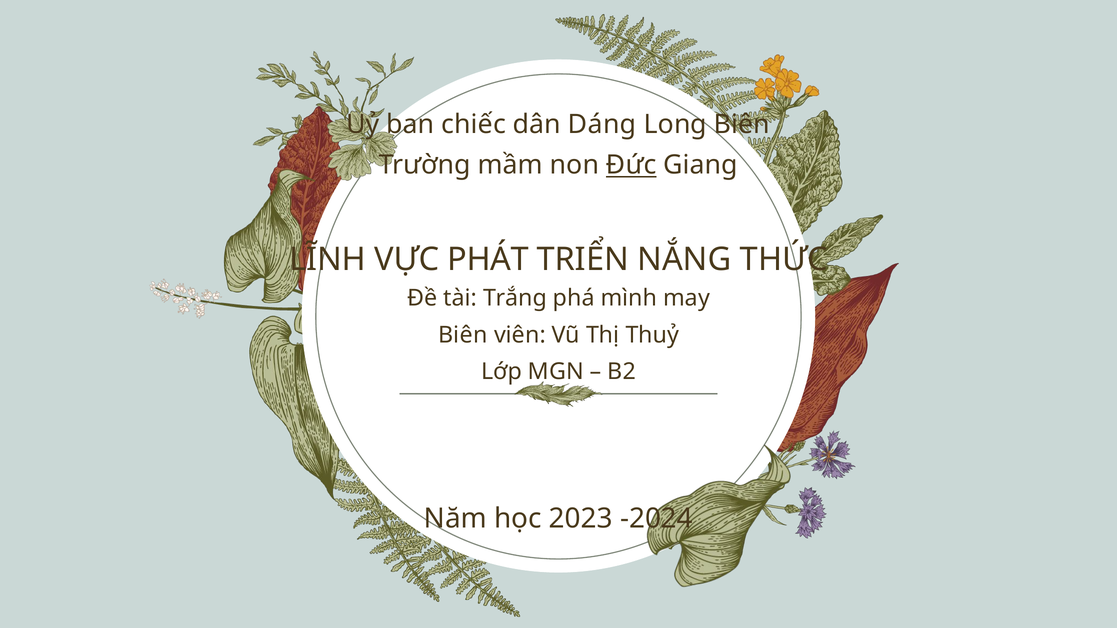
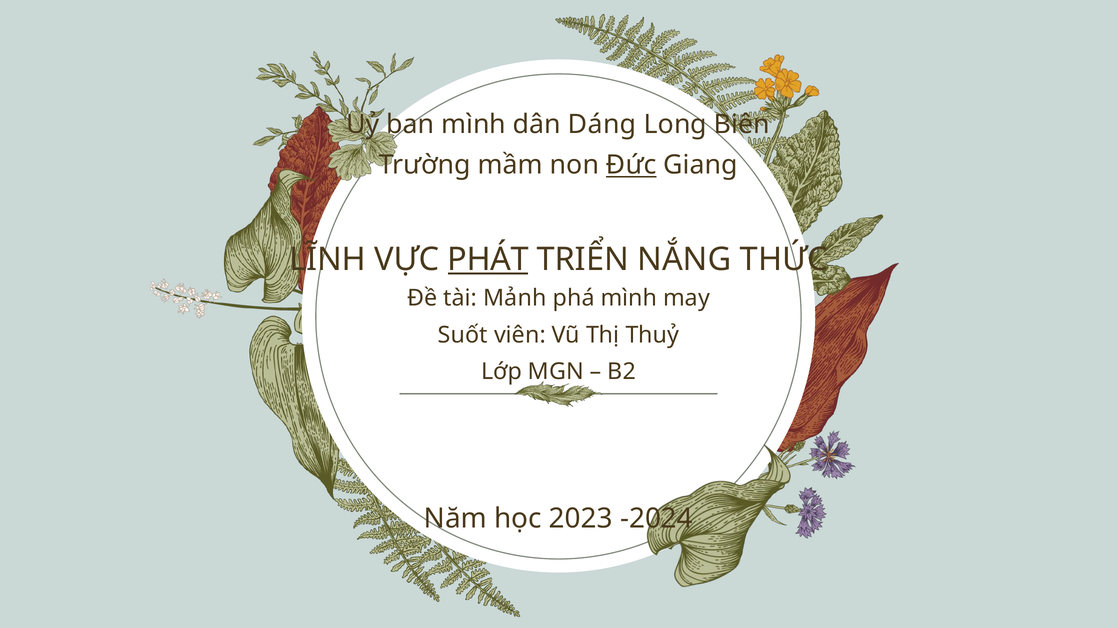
ban chiếc: chiếc -> mình (474, 125)
PHÁT underline: none -> present (488, 260)
Trắng: Trắng -> Mảnh (515, 298)
Biên: Biên -> Suốt (463, 335)
